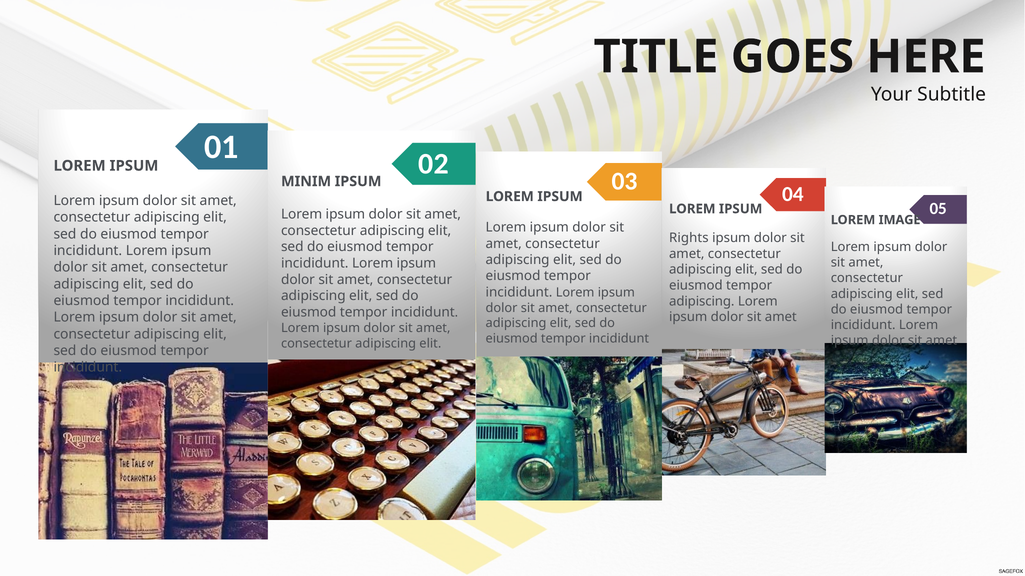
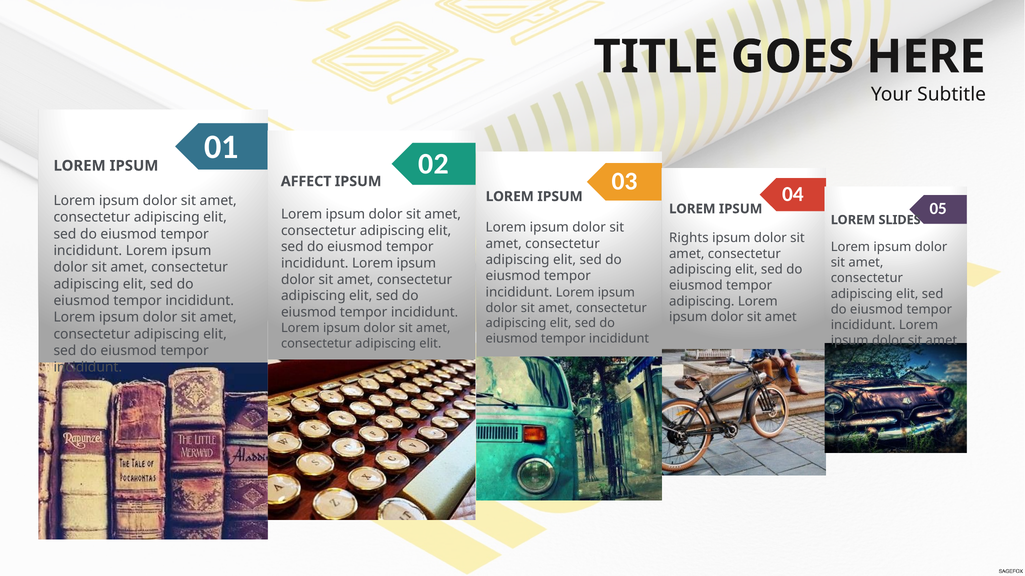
MINIM: MINIM -> AFFECT (306, 182)
IMAGE: IMAGE -> SLIDES (900, 220)
